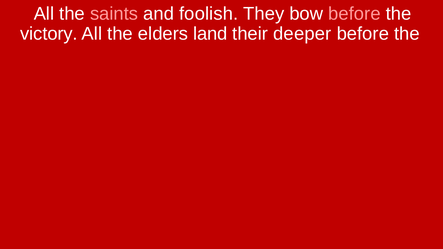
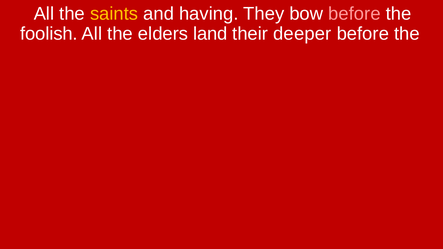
saints colour: pink -> yellow (114, 14)
foolish: foolish -> having (209, 14)
victory: victory -> foolish (49, 34)
